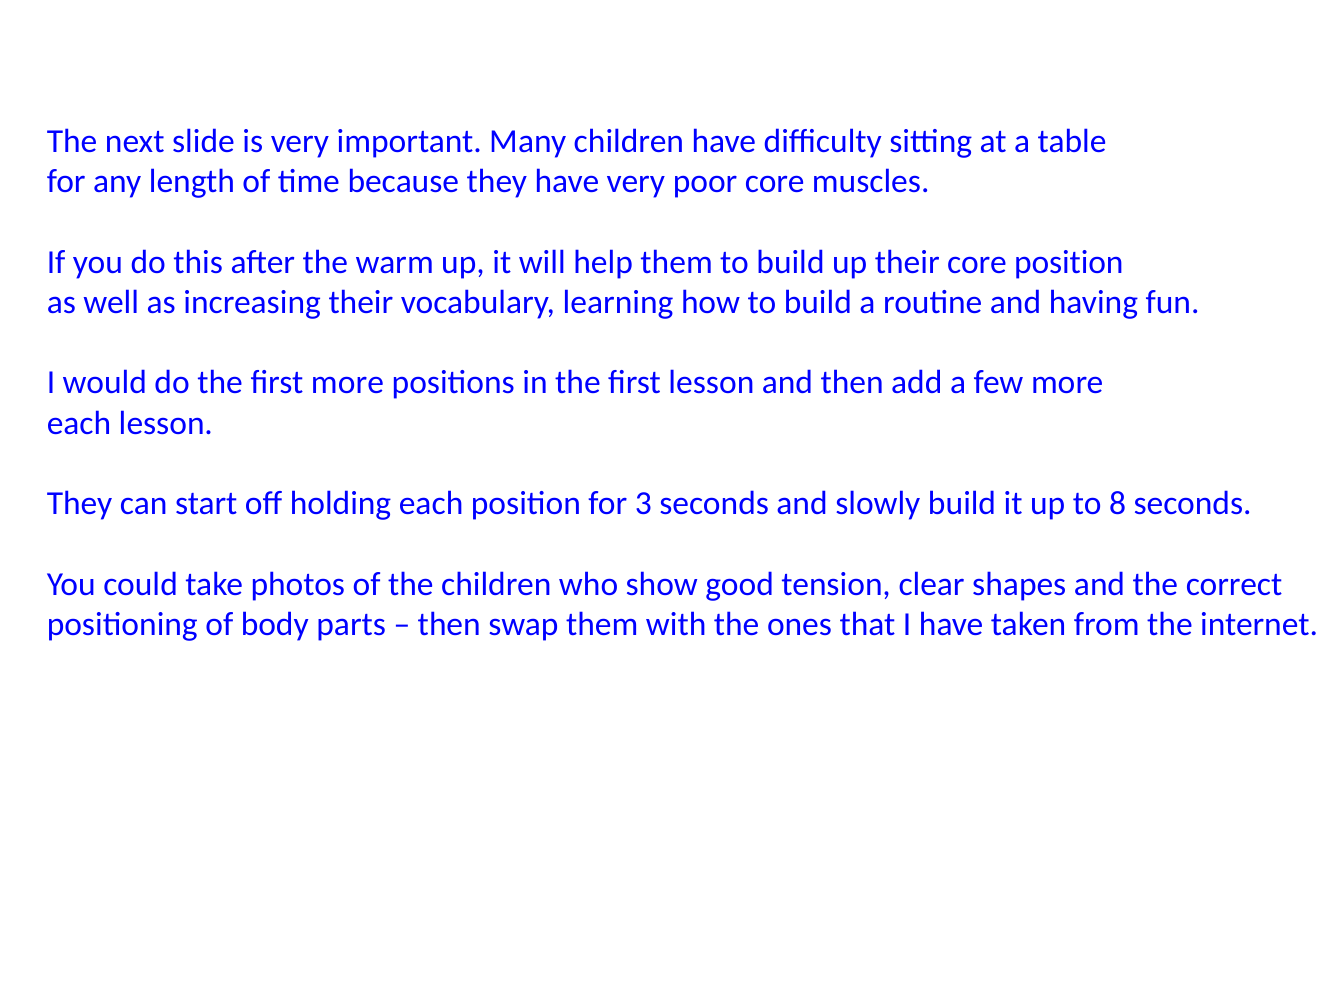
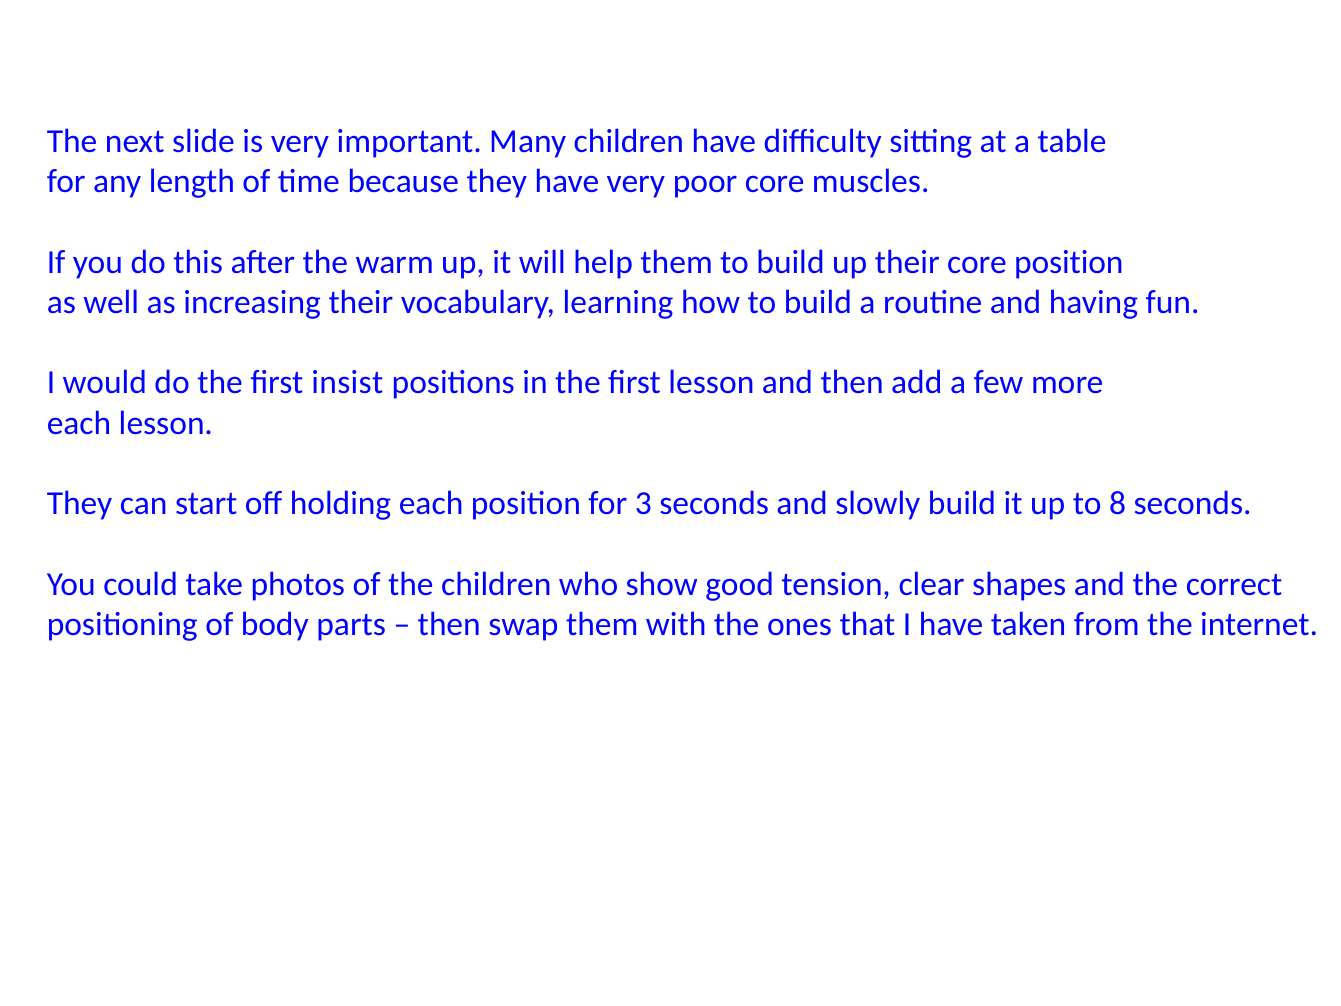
first more: more -> insist (347, 383)
